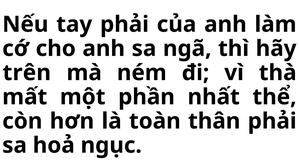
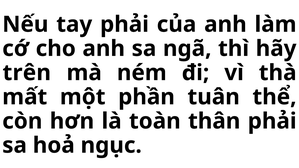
nhất: nhất -> tuân (214, 97)
